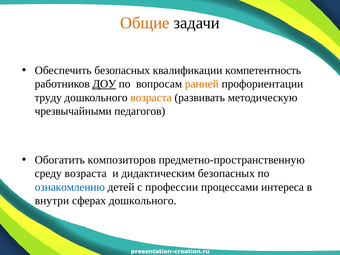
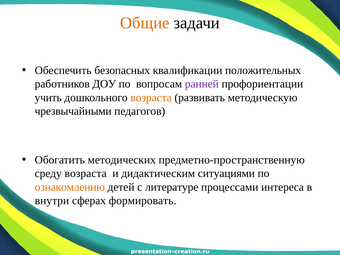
компетентность: компетентность -> положительных (263, 70)
ДОУ underline: present -> none (104, 84)
ранней colour: orange -> purple (202, 84)
труду: труду -> учить (48, 98)
композиторов: композиторов -> методических (122, 160)
дидактическим безопасных: безопасных -> ситуациями (226, 173)
ознакомлению colour: blue -> orange (70, 187)
профессии: профессии -> литературе (172, 187)
сферах дошкольного: дошкольного -> формировать (143, 201)
